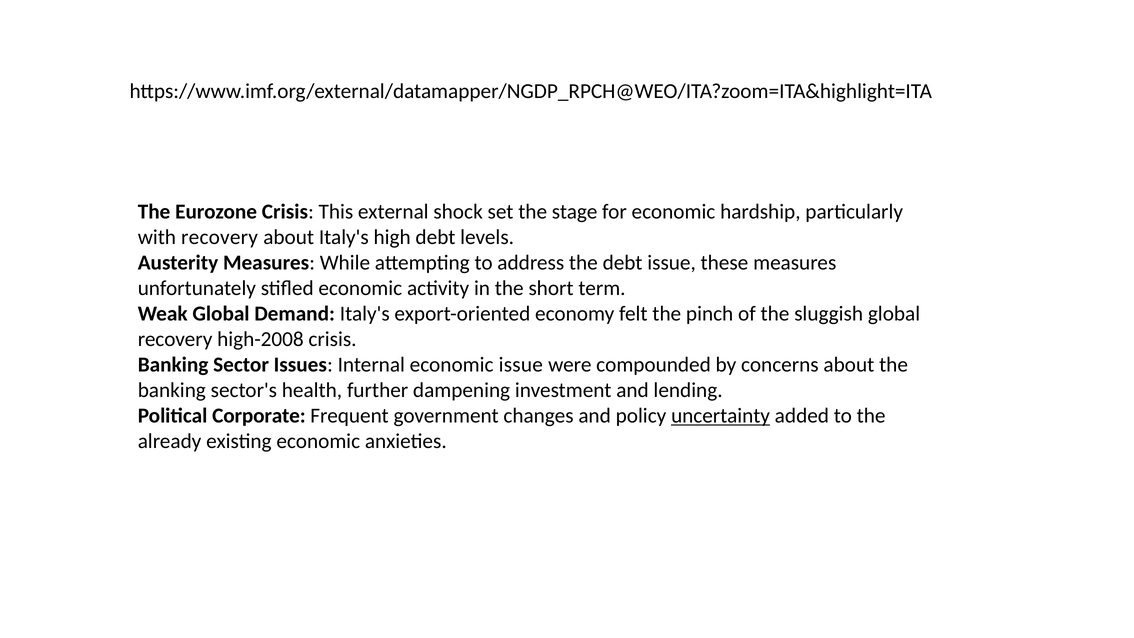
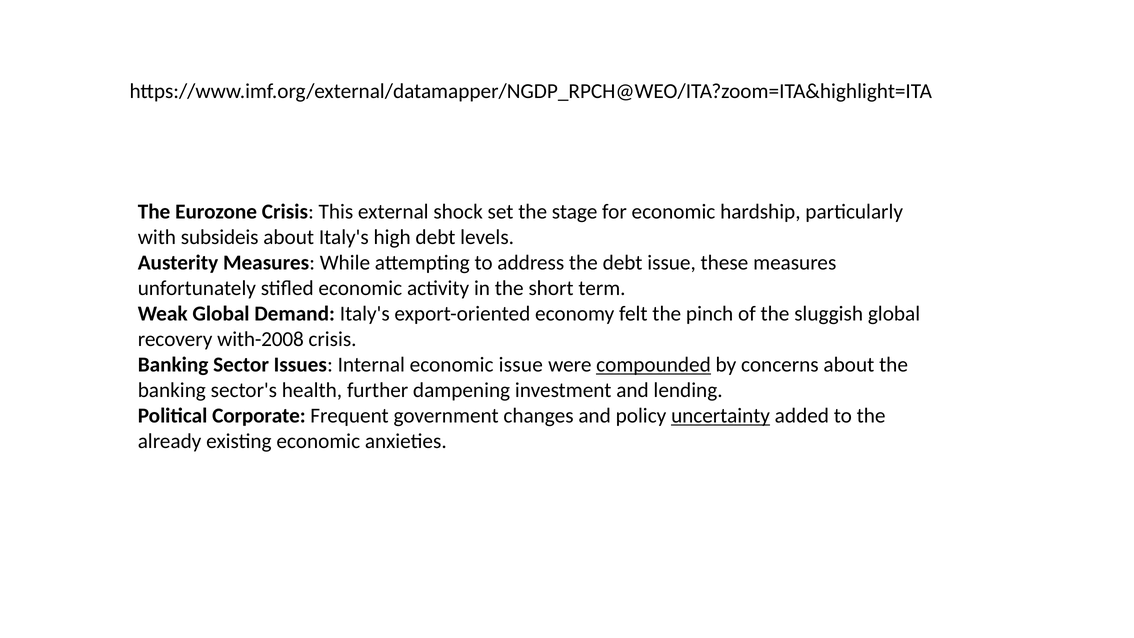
with recovery: recovery -> subsideis (220, 237)
high-2008: high-2008 -> with-2008 (261, 339)
compounded underline: none -> present (654, 365)
